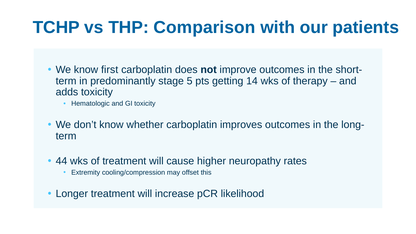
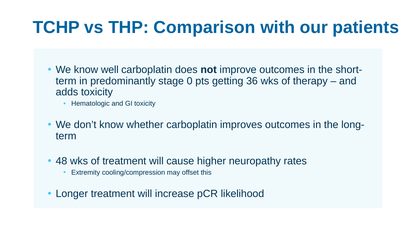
first: first -> well (110, 70)
5: 5 -> 0 (190, 81)
14: 14 -> 36 (252, 81)
44: 44 -> 48 (61, 161)
